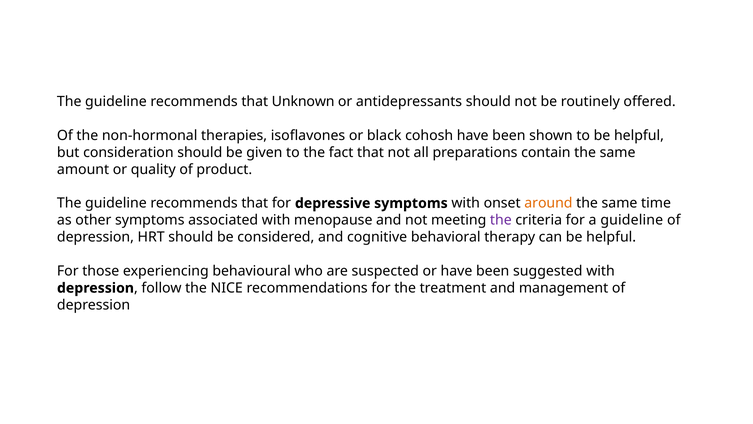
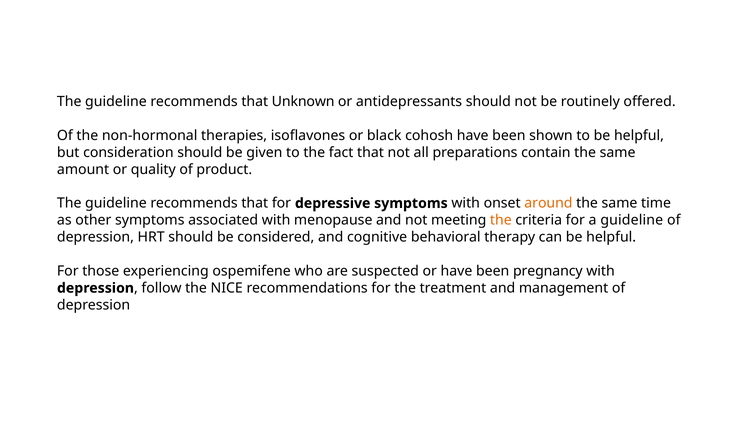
the colour: purple -> orange (501, 220)
behavioural: behavioural -> ospemifene (252, 271)
suggested: suggested -> pregnancy (548, 271)
